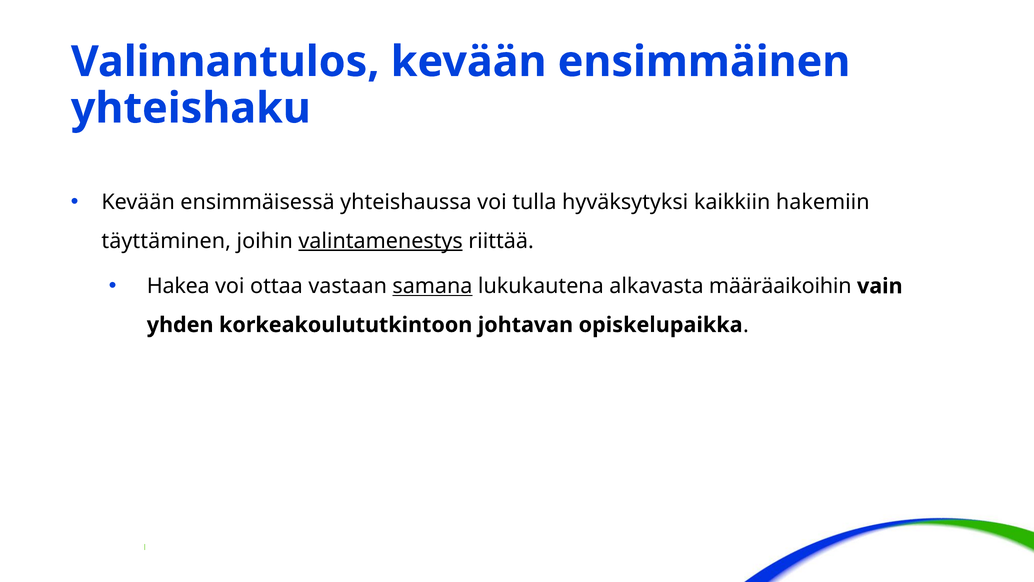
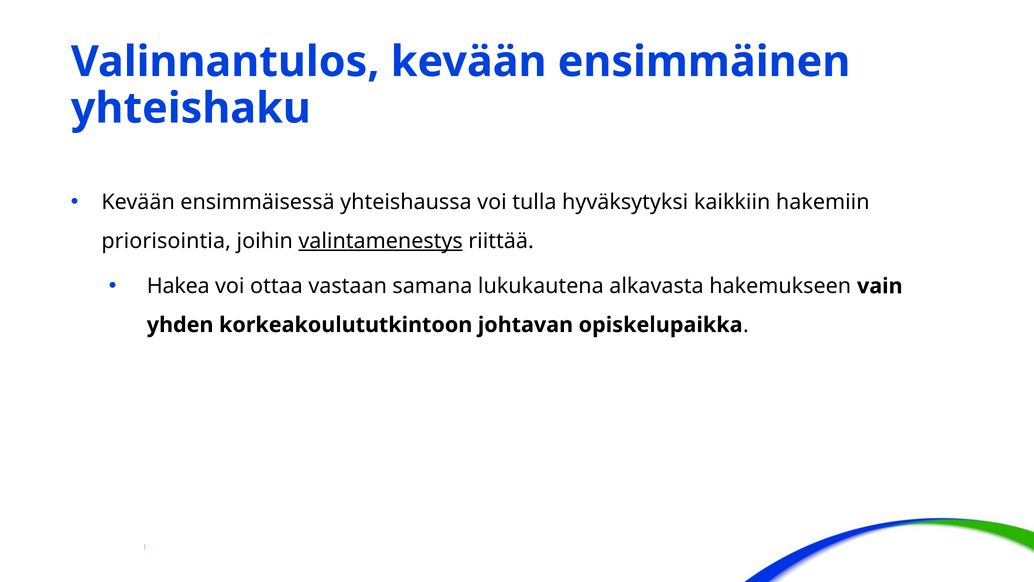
täyttäminen: täyttäminen -> priorisointia (166, 241)
samana underline: present -> none (432, 286)
määräaikoihin: määräaikoihin -> hakemukseen (780, 286)
